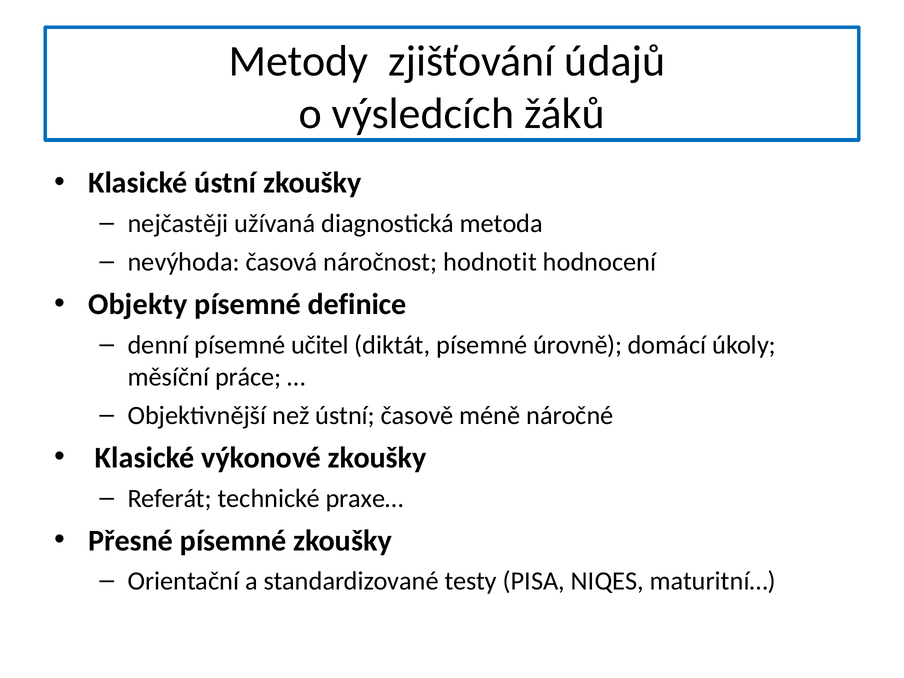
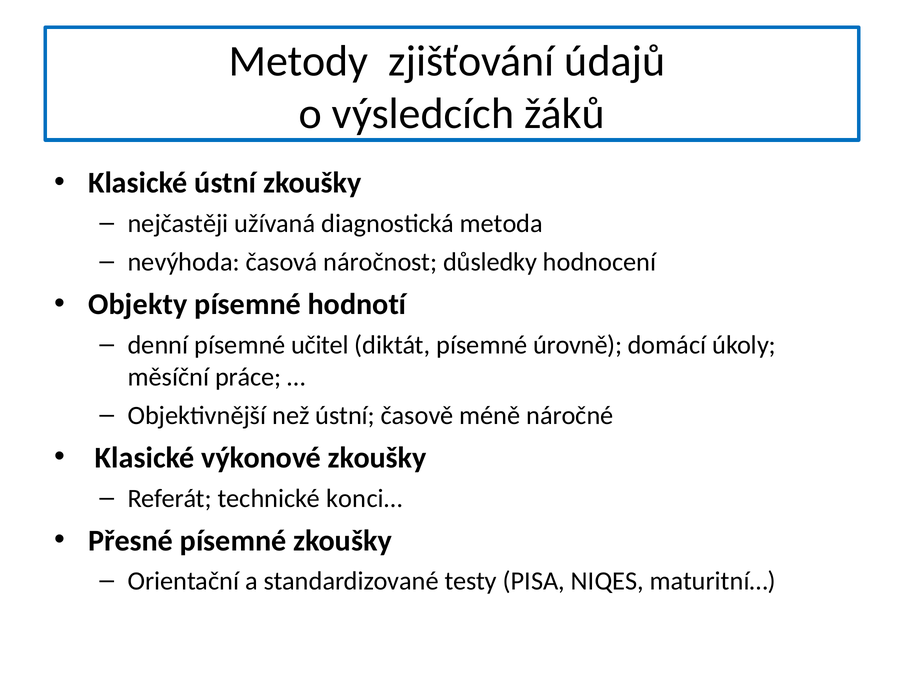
hodnotit: hodnotit -> důsledky (490, 262)
definice: definice -> hodnotí (357, 304)
praxe…: praxe… -> konci… (364, 498)
